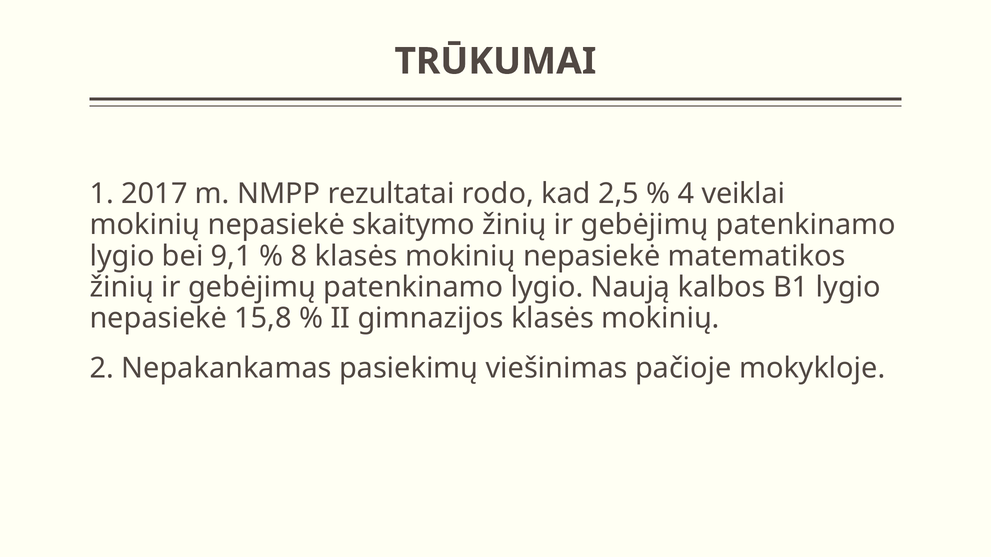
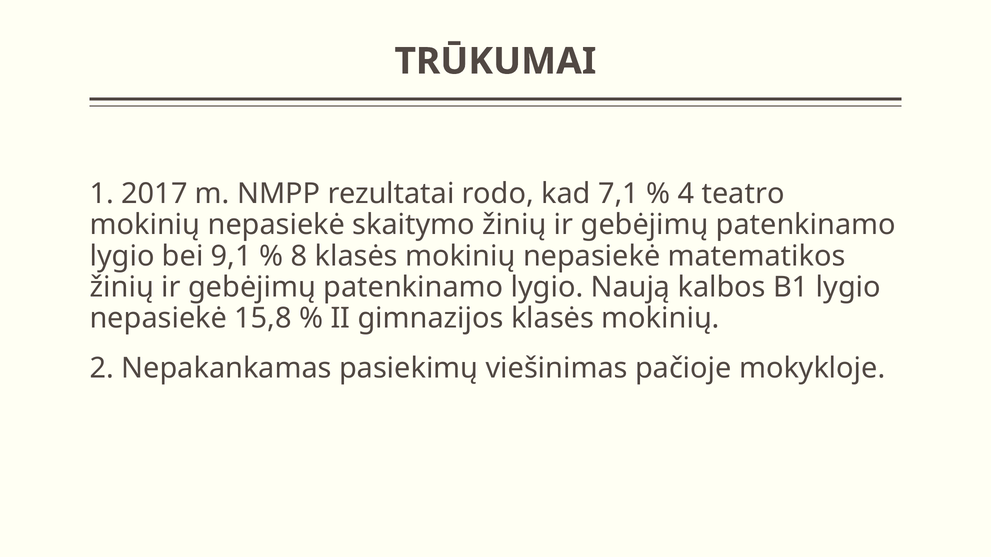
2,5: 2,5 -> 7,1 (618, 194)
veiklai: veiklai -> teatro (743, 194)
